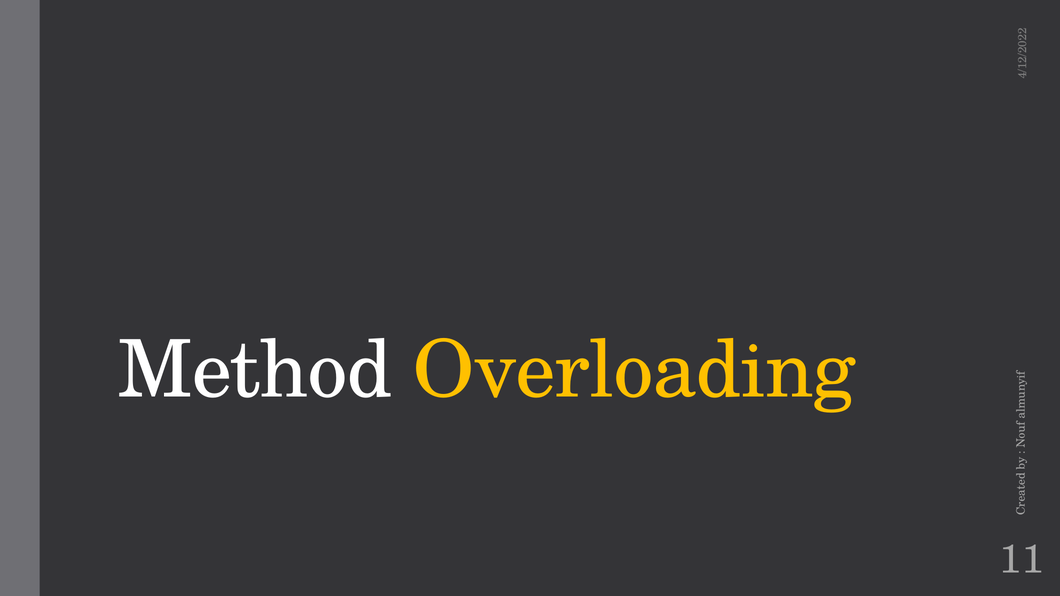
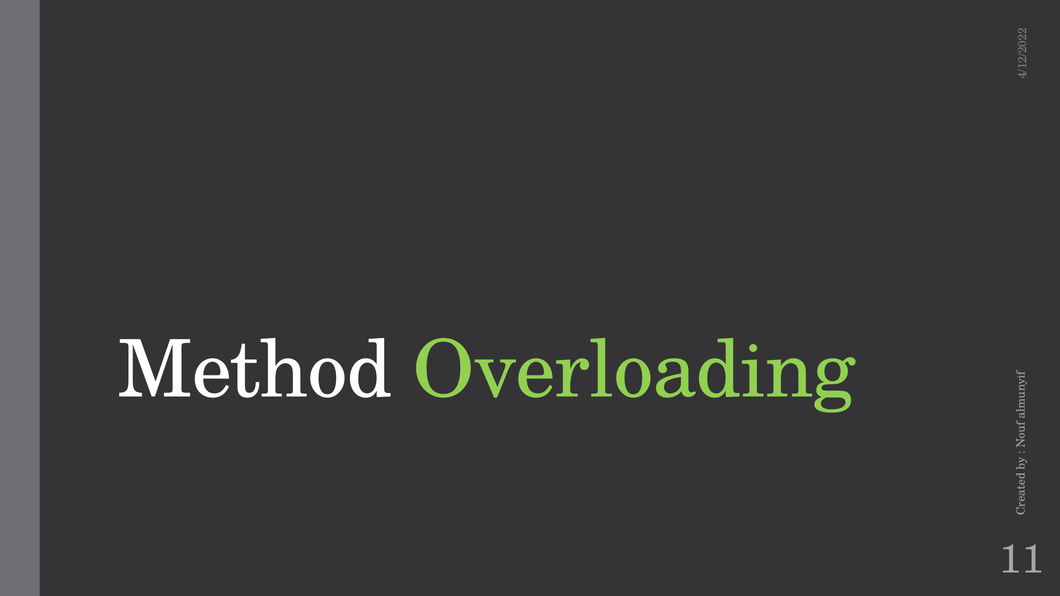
Overloading colour: yellow -> light green (634, 371)
